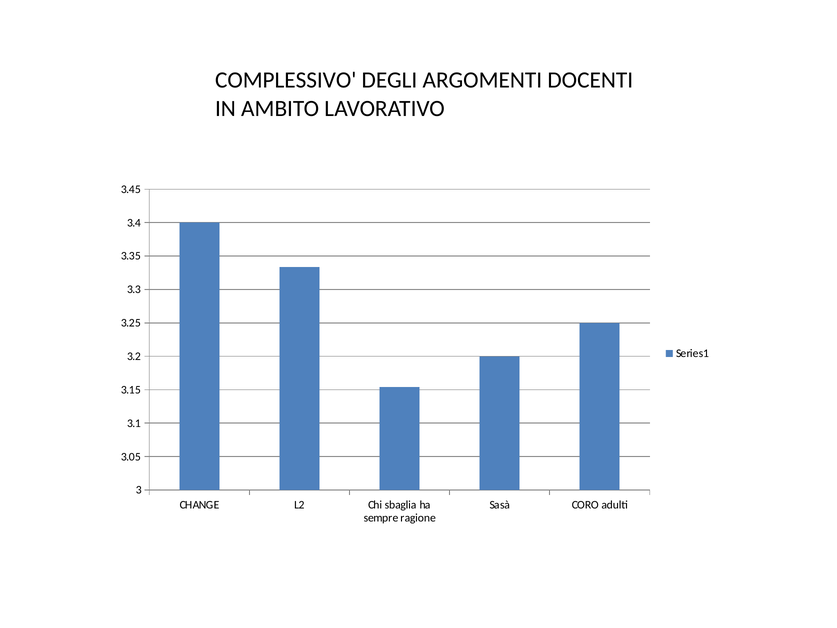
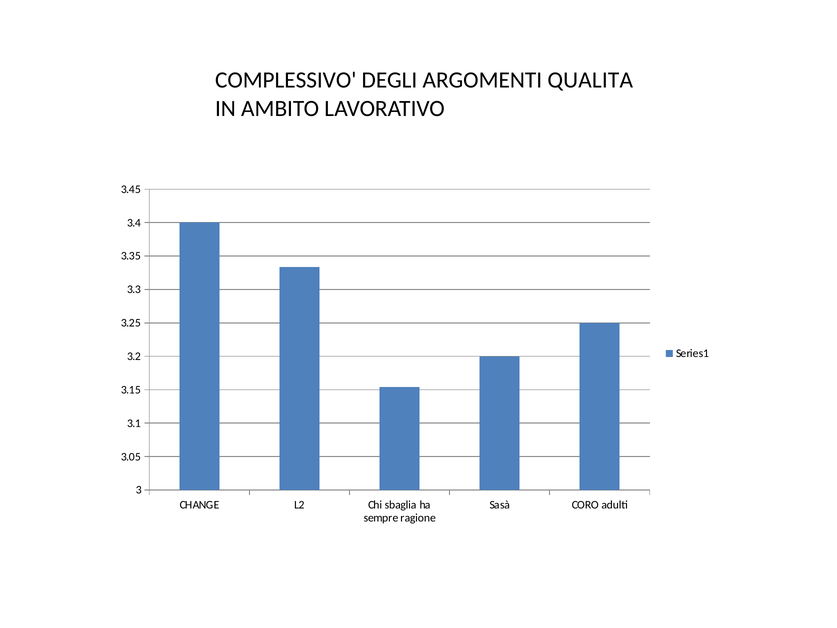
DOCENTI: DOCENTI -> QUALITA (590, 80)
